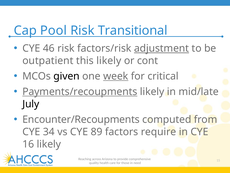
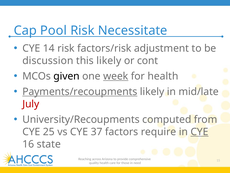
Transitional: Transitional -> Necessitate (133, 30)
46: 46 -> 14 (49, 48)
adjustment underline: present -> none (162, 48)
outpatient: outpatient -> discussion (48, 61)
for critical: critical -> health (163, 76)
July colour: black -> red (31, 104)
Encounter/Recoupments: Encounter/Recoupments -> University/Recoupments (81, 119)
34: 34 -> 25 (49, 131)
89: 89 -> 37 (97, 131)
CYE underline: none -> present (199, 131)
16 likely: likely -> state (49, 144)
